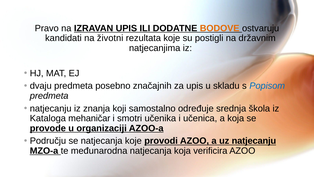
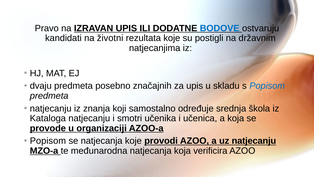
BODOVE colour: orange -> blue (220, 28)
Kataloga mehaničar: mehaničar -> natjecanju (89, 118)
Području: Području -> Popisom (48, 141)
